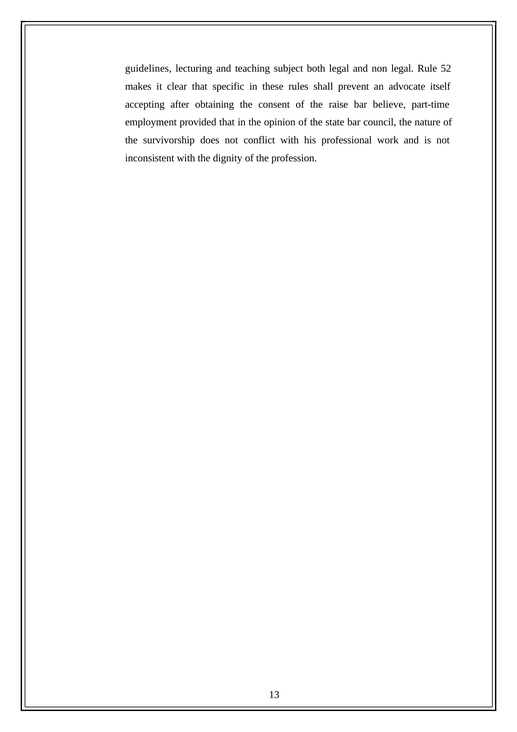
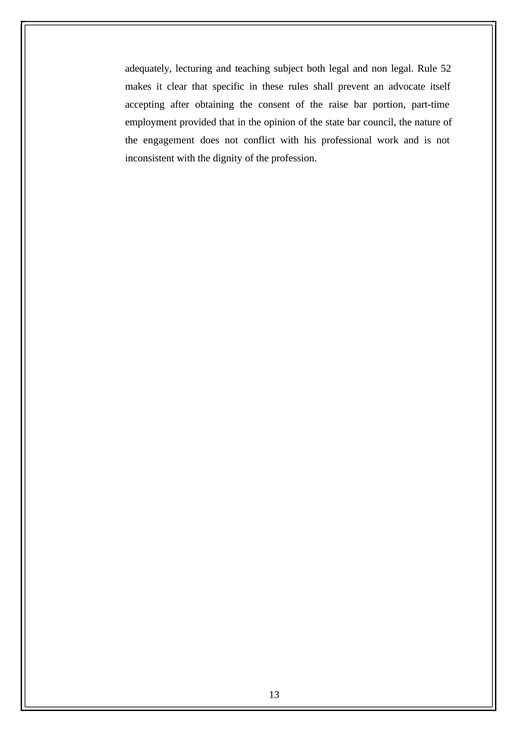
guidelines: guidelines -> adequately (148, 68)
believe: believe -> portion (389, 104)
survivorship: survivorship -> engagement (169, 140)
